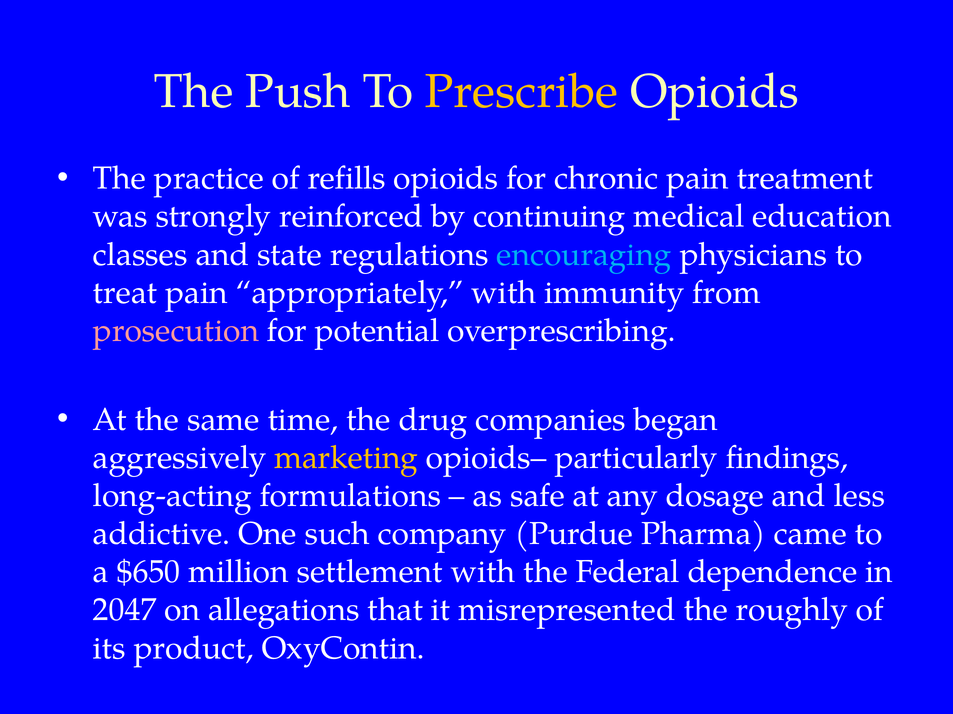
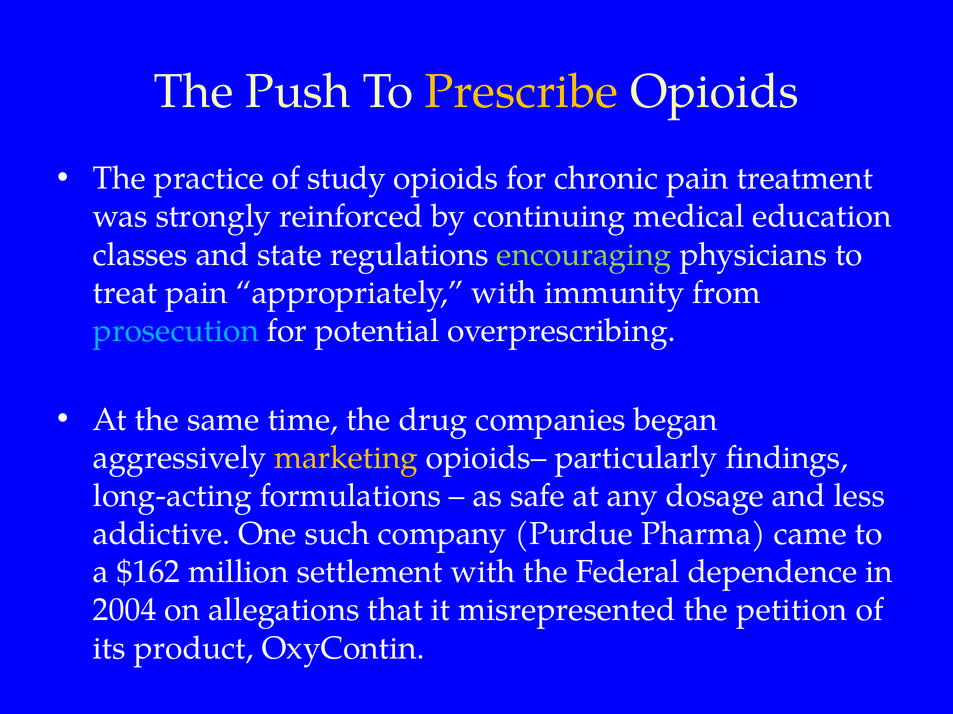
refills: refills -> study (347, 179)
encouraging colour: light blue -> light green (584, 255)
prosecution colour: pink -> light blue (176, 331)
$650: $650 -> $162 (149, 572)
2047: 2047 -> 2004 (125, 611)
roughly: roughly -> petition (792, 611)
